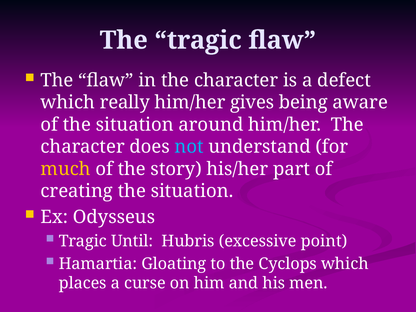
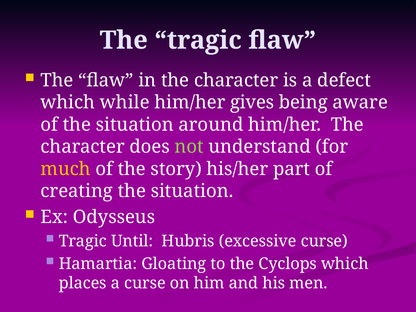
really: really -> while (125, 102)
not colour: light blue -> light green (189, 147)
excessive point: point -> curse (324, 241)
